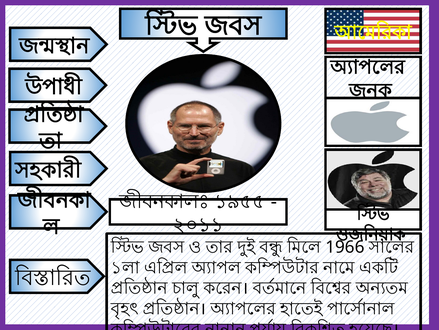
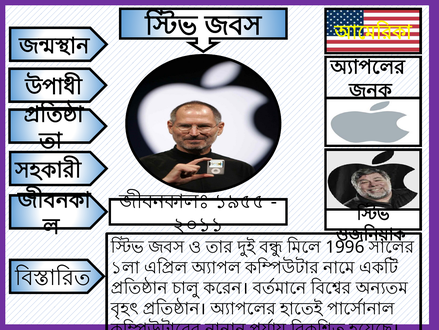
1966: 1966 -> 1996 (345, 247)
